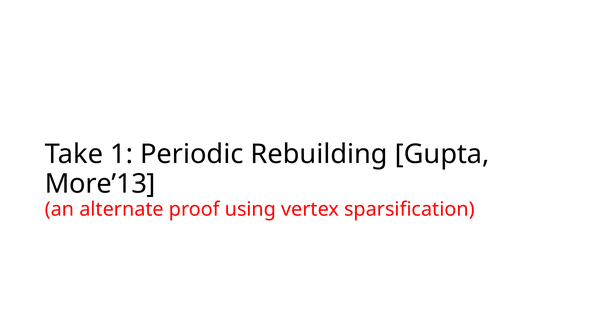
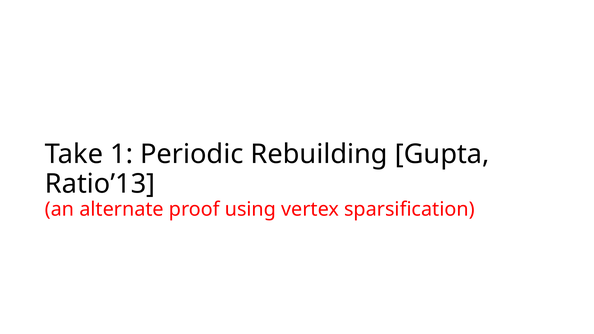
More’13: More’13 -> Ratio’13 (100, 184)
